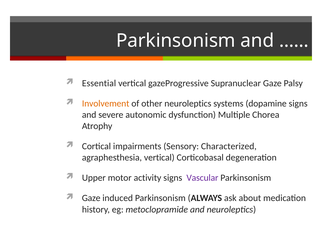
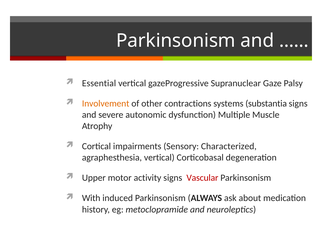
other neuroleptics: neuroleptics -> contractions (188, 103)
dopamine: dopamine -> substantia (266, 103)
Chorea: Chorea -> Muscle (266, 115)
Vascular colour: purple -> red (202, 178)
Gaze: Gaze -> With (91, 198)
